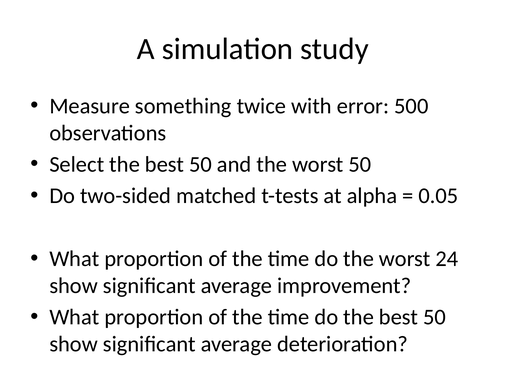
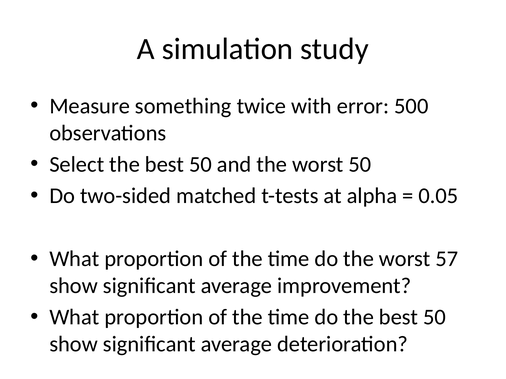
24: 24 -> 57 (447, 259)
